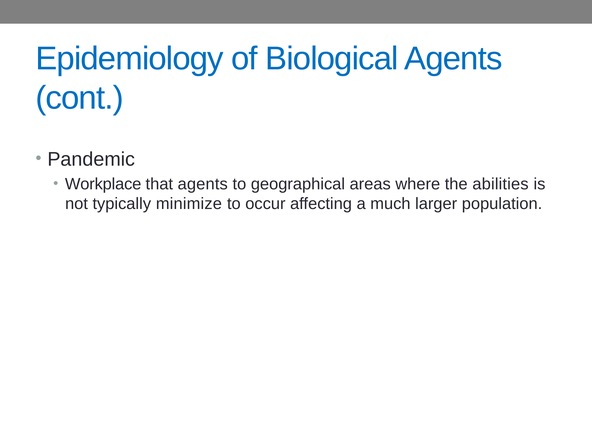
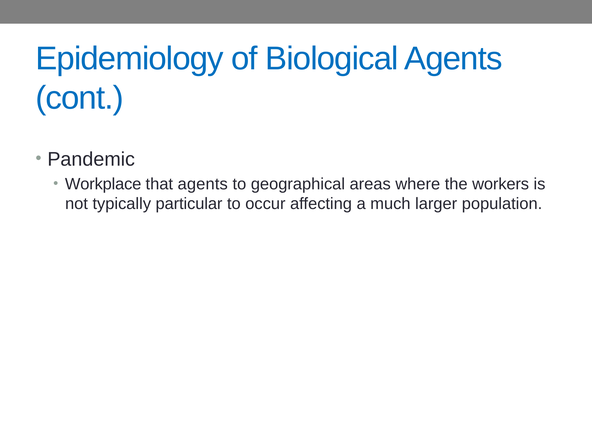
abilities: abilities -> workers (501, 184)
minimize: minimize -> particular (189, 204)
